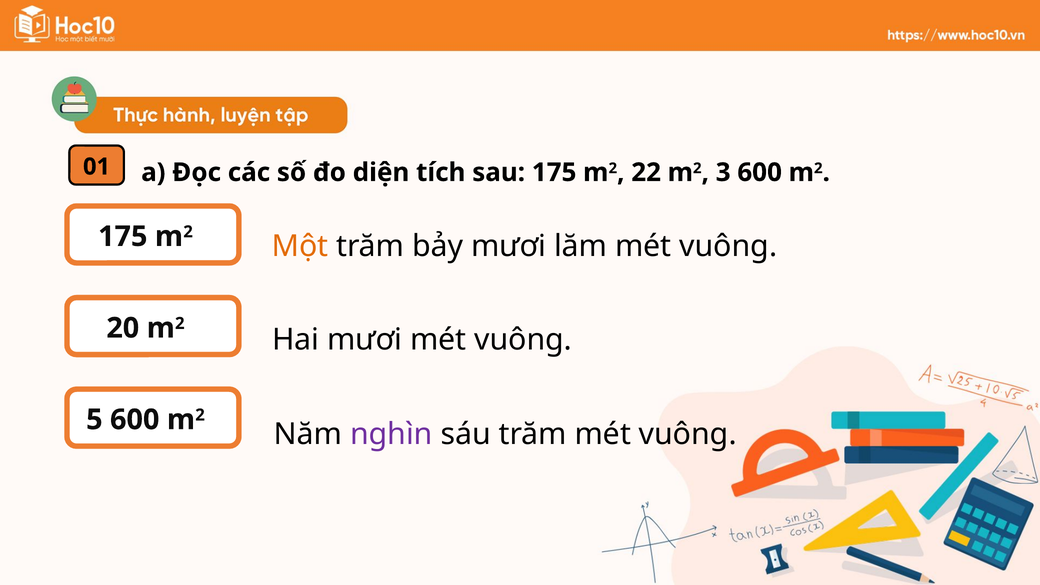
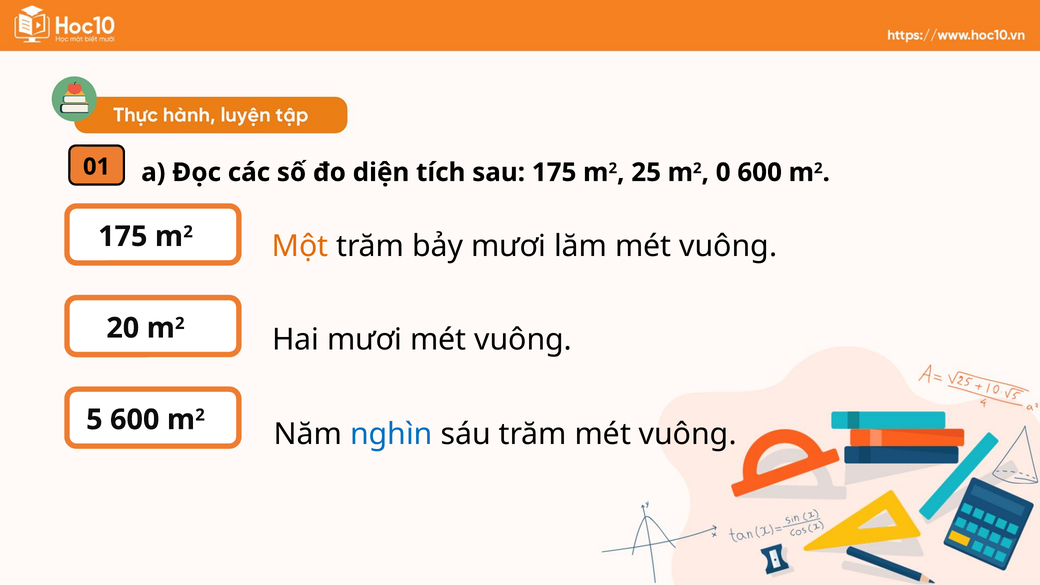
22: 22 -> 25 (646, 172)
3: 3 -> 0 (723, 172)
nghìn colour: purple -> blue (391, 434)
